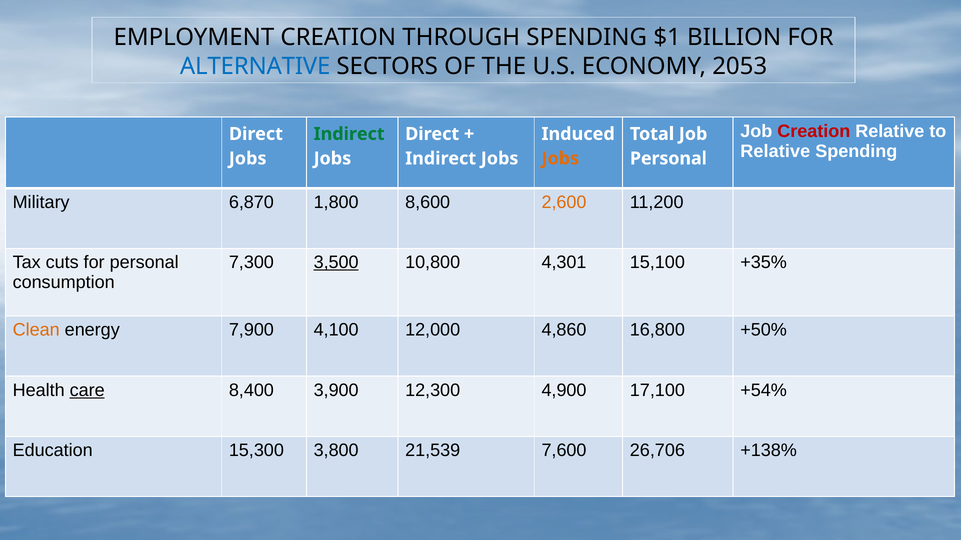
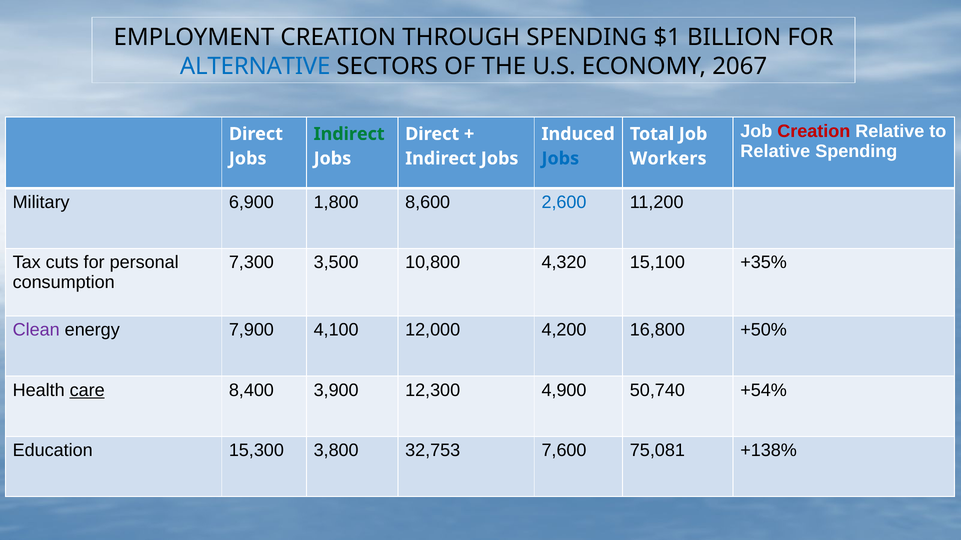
2053: 2053 -> 2067 (740, 66)
Jobs colour: orange -> blue (560, 159)
Personal: Personal -> Workers (668, 159)
6,870: 6,870 -> 6,900 (251, 202)
2,600 colour: orange -> blue (564, 202)
3,500 underline: present -> none (336, 263)
4,301: 4,301 -> 4,320 (564, 263)
Clean colour: orange -> purple (36, 330)
4,860: 4,860 -> 4,200 (564, 330)
17,100: 17,100 -> 50,740 (657, 390)
21,539: 21,539 -> 32,753 (433, 451)
26,706: 26,706 -> 75,081 (657, 451)
